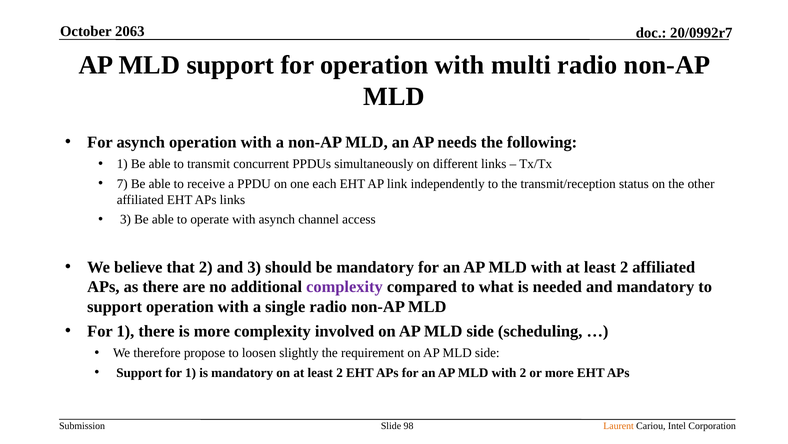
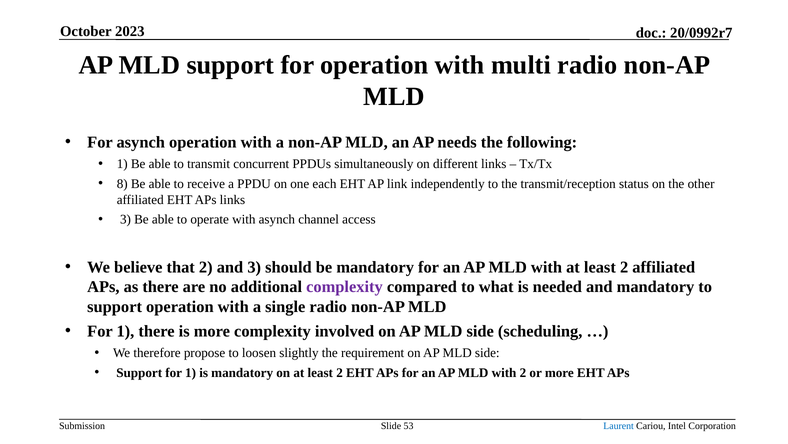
2063: 2063 -> 2023 (130, 31)
7: 7 -> 8 (122, 184)
98: 98 -> 53 (409, 425)
Laurent colour: orange -> blue (619, 425)
